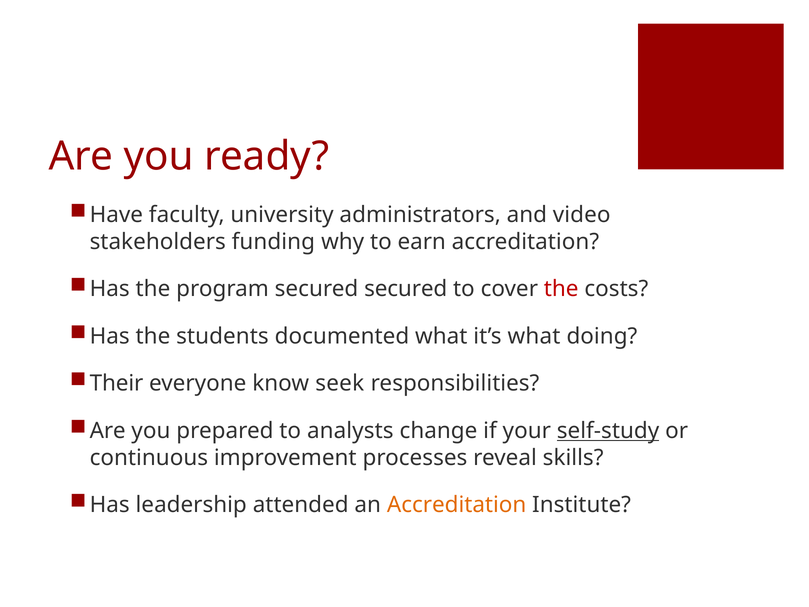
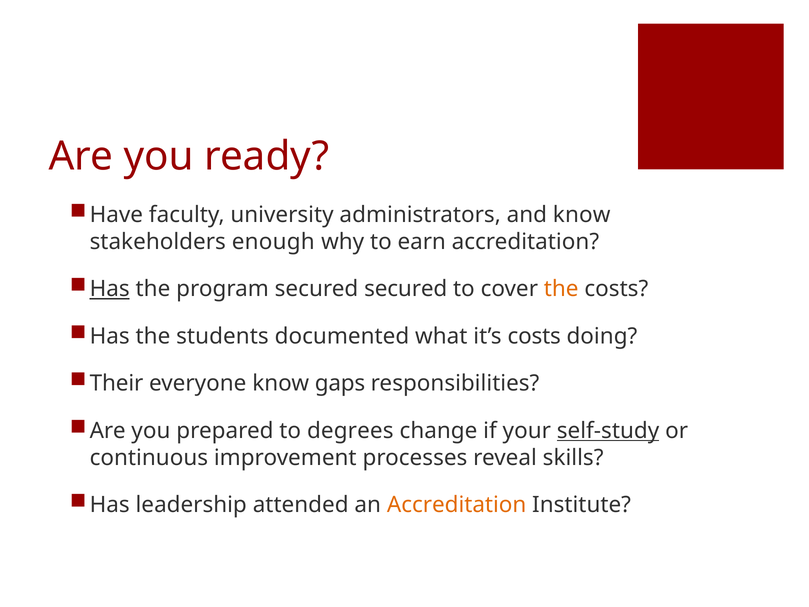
and video: video -> know (582, 215)
funding: funding -> enough (273, 242)
Has underline: none -> present (110, 289)
the colour: red -> orange (561, 289)
it’s what: what -> costs (534, 336)
seek: seek -> gaps (340, 383)
analysts: analysts -> degrees (350, 431)
